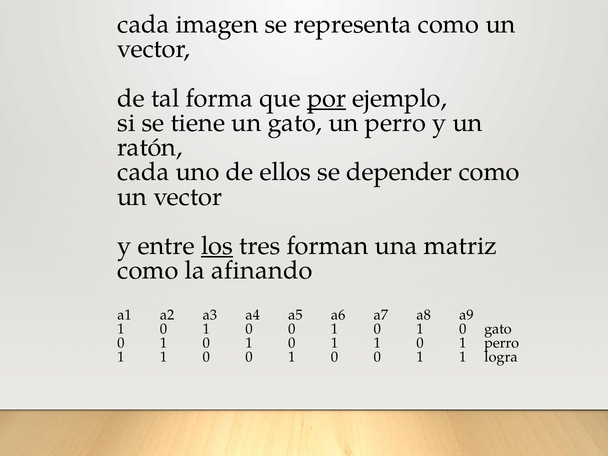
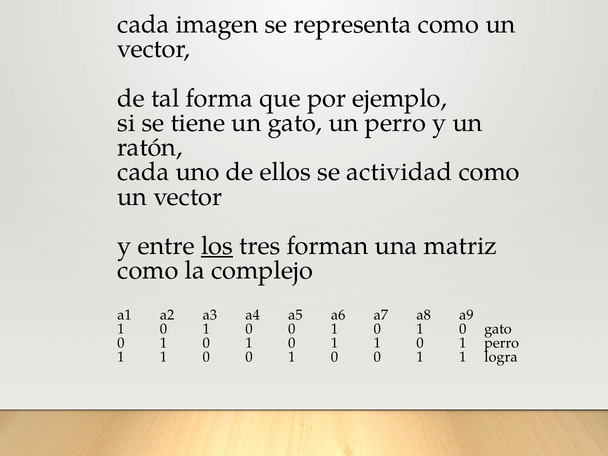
por underline: present -> none (327, 98)
depender: depender -> actividad (399, 172)
afinando: afinando -> complejo (262, 271)
